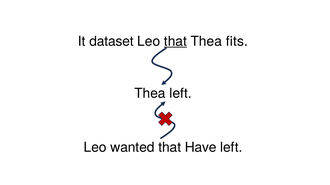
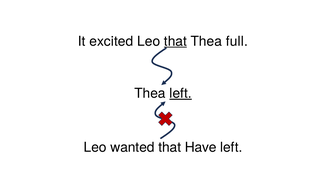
dataset: dataset -> excited (111, 41)
fits: fits -> full (237, 41)
left underline: none -> present (181, 94)
